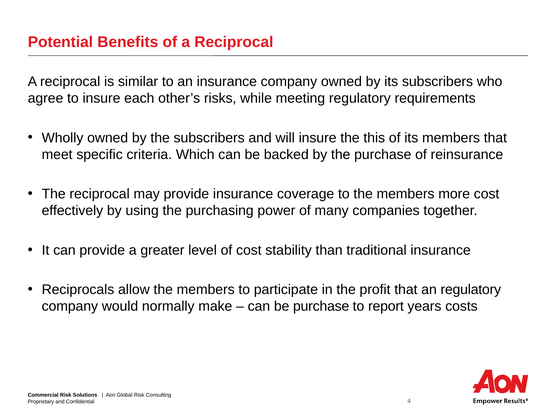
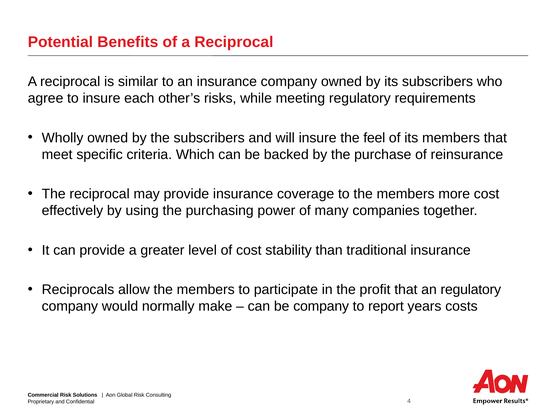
this: this -> feel (374, 138)
be purchase: purchase -> company (321, 306)
